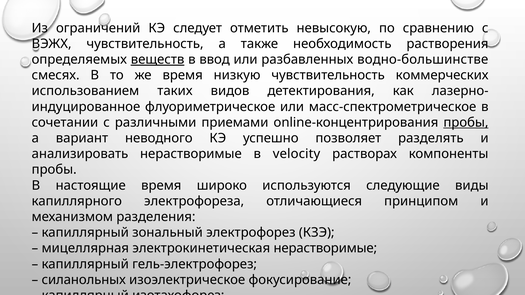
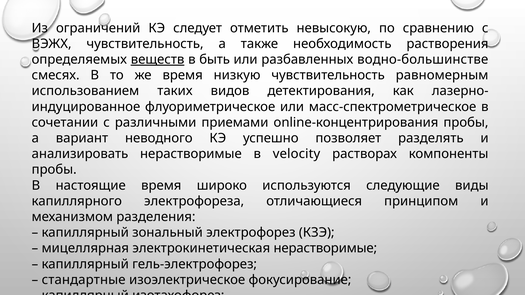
ввод: ввод -> быть (215, 60)
коммерческих: коммерческих -> равномерным (442, 75)
пробы underline: present -> none (466, 123)
силанольных: силанольных -> стандартные (84, 280)
